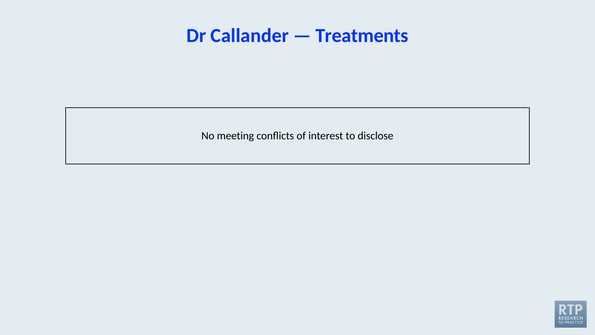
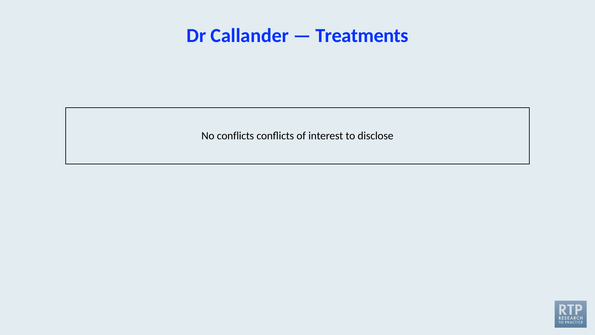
No meeting: meeting -> conflicts (235, 136)
